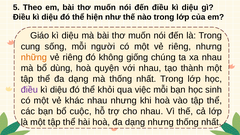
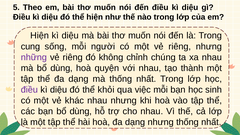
Giáo: Giáo -> Hiện (40, 36)
những colour: orange -> purple (34, 57)
giống: giống -> chỉnh (137, 57)
bạn bổ cuộc: cuộc -> dùng (81, 112)
